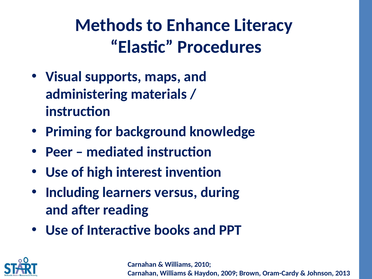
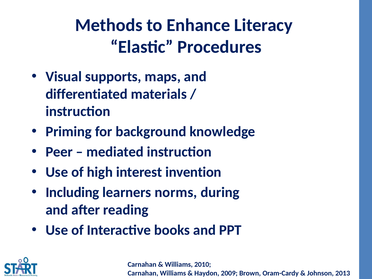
administering: administering -> differentiated (87, 94)
versus: versus -> norms (176, 192)
